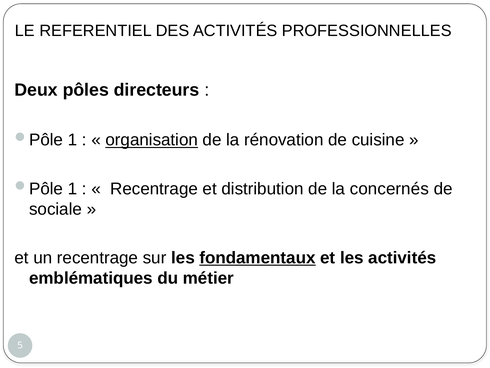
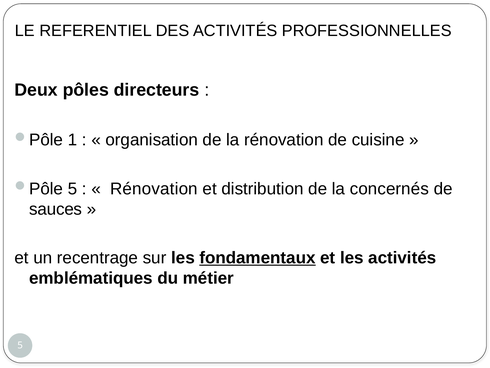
organisation underline: present -> none (152, 140)
1: 1 -> 5 (73, 188)
Recentrage: Recentrage -> Rénovation (154, 188)
sociale: sociale -> sauces (56, 209)
